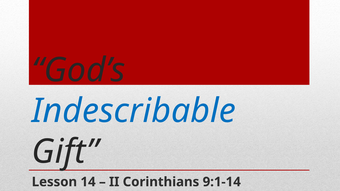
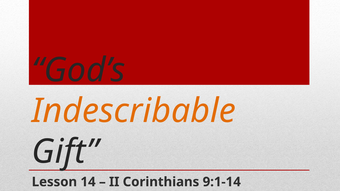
Indescribable colour: blue -> orange (134, 111)
